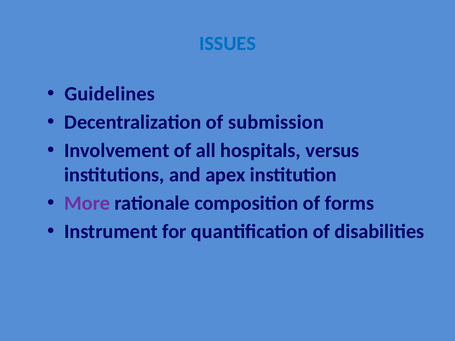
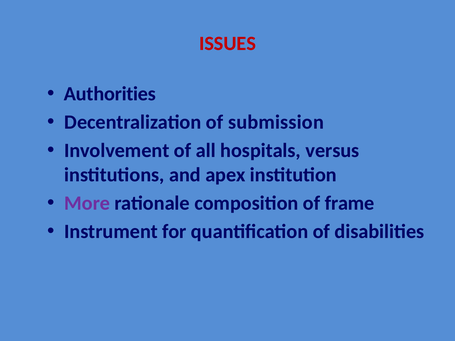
ISSUES colour: blue -> red (227, 44)
Guidelines: Guidelines -> Authorities (110, 94)
forms: forms -> frame (350, 203)
